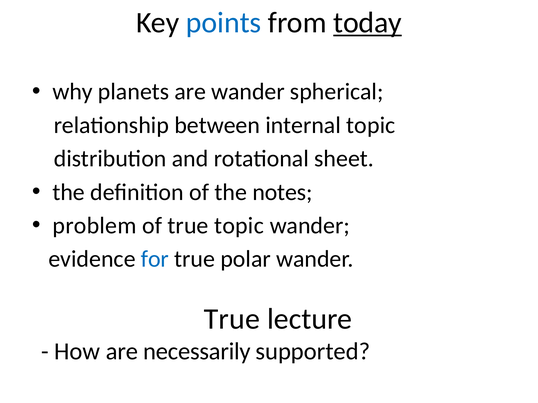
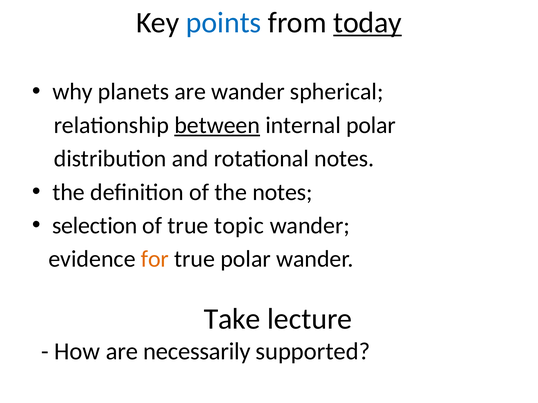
between underline: none -> present (217, 125)
internal topic: topic -> polar (371, 125)
rotational sheet: sheet -> notes (344, 159)
problem: problem -> selection (95, 226)
for colour: blue -> orange (155, 259)
True: True -> Take (232, 319)
